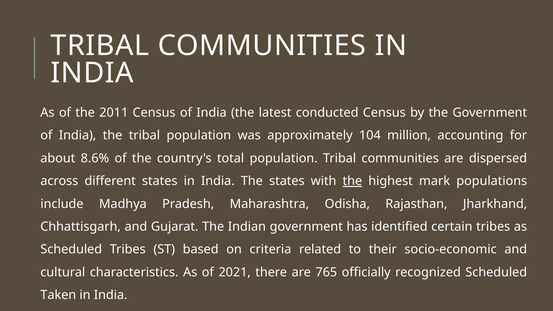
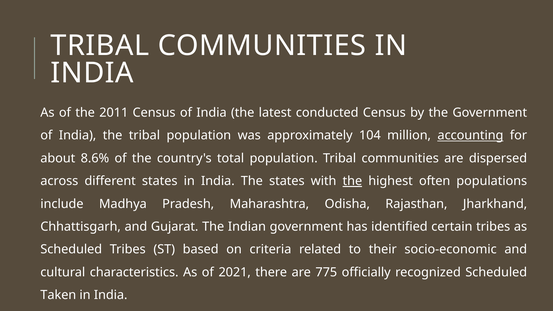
accounting underline: none -> present (470, 136)
mark: mark -> often (435, 181)
765: 765 -> 775 (326, 272)
